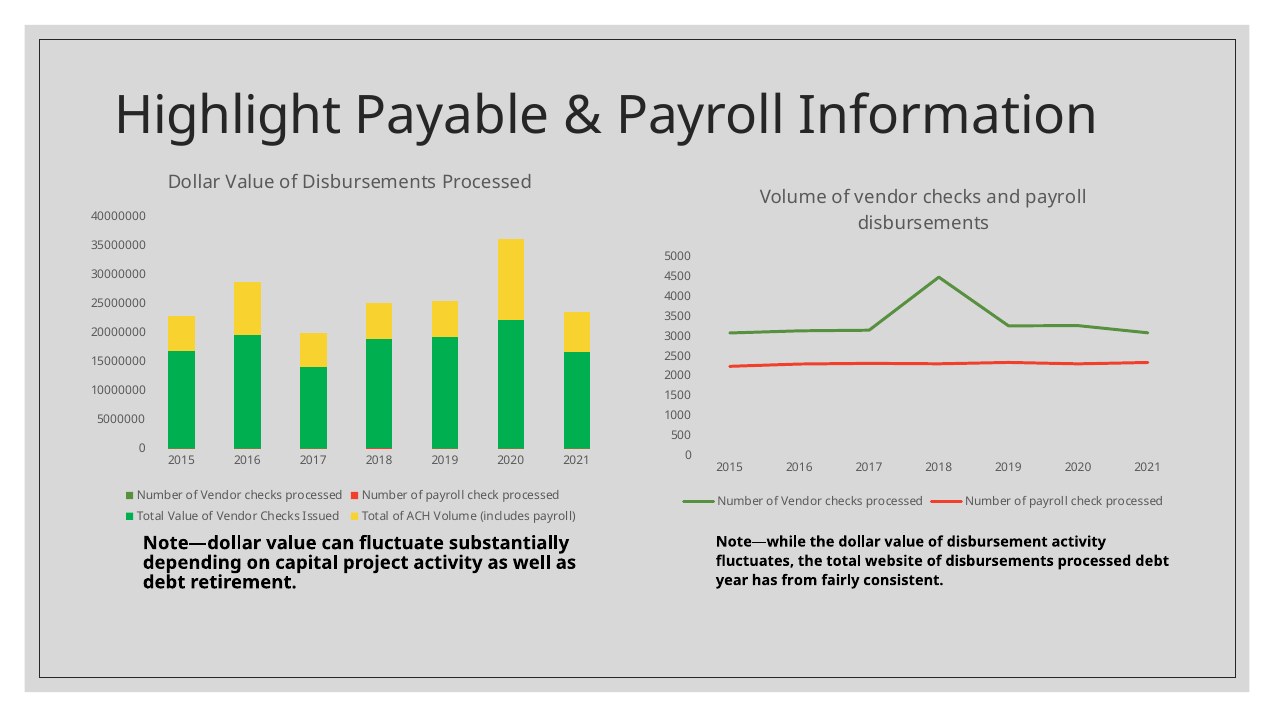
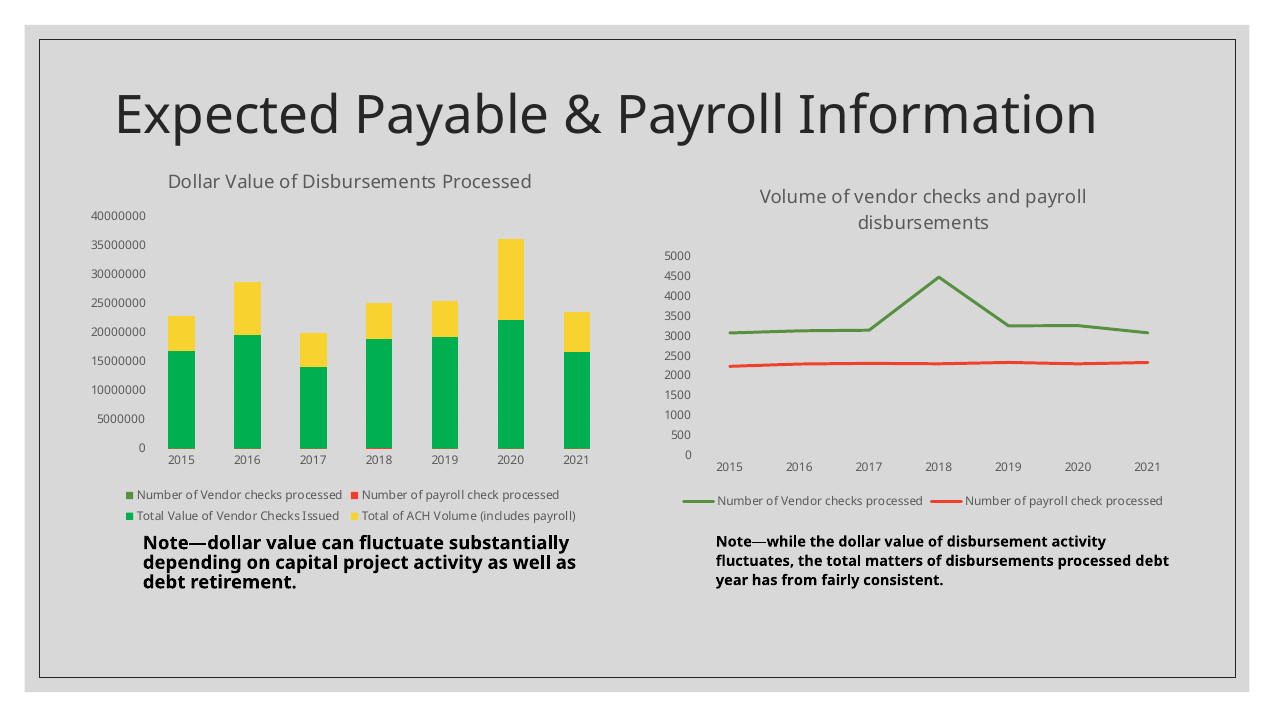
Highlight: Highlight -> Expected (228, 116)
website: website -> matters (894, 561)
